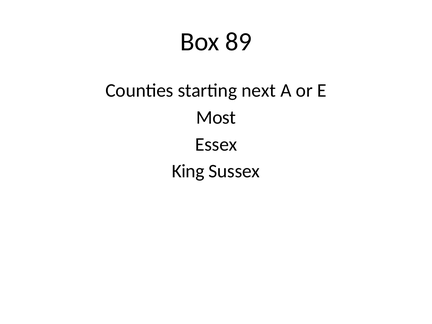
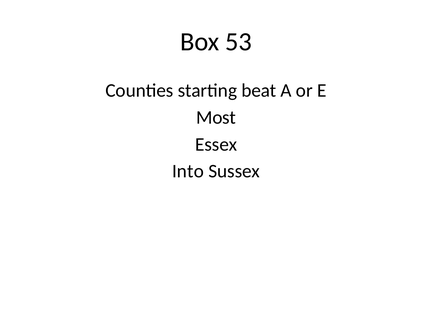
89: 89 -> 53 (239, 42)
next: next -> beat (259, 91)
King: King -> Into (188, 171)
